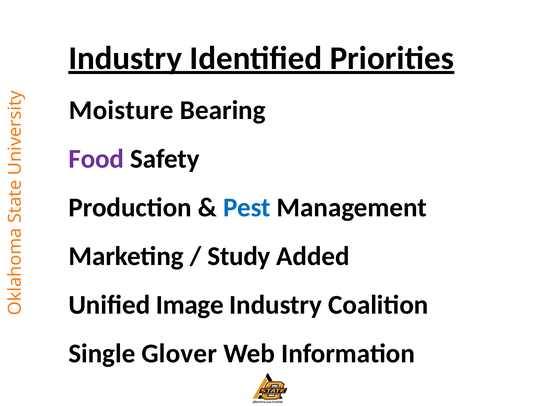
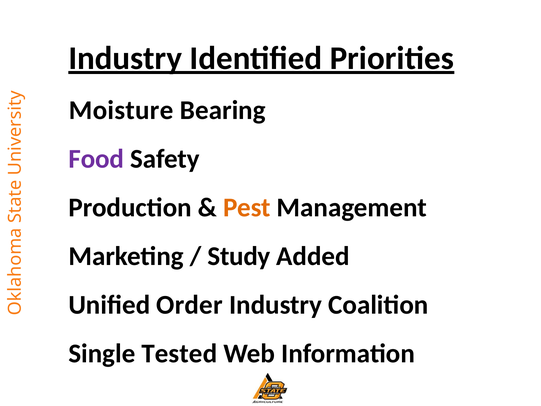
Pest colour: blue -> orange (247, 207)
Image: Image -> Order (190, 305)
Glover: Glover -> Tested (179, 353)
